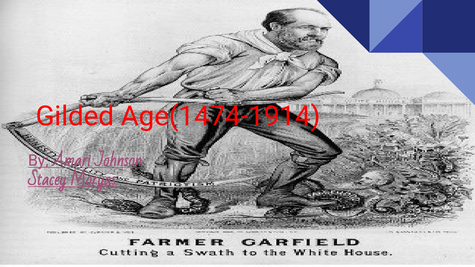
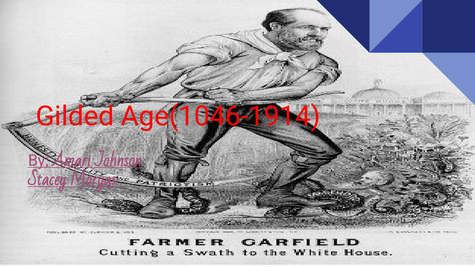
Age(1474-1914: Age(1474-1914 -> Age(1046-1914 (221, 116)
